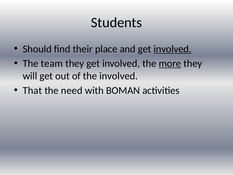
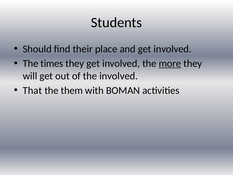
involved underline: present -> none (173, 49)
team: team -> times (52, 63)
need: need -> them (72, 90)
